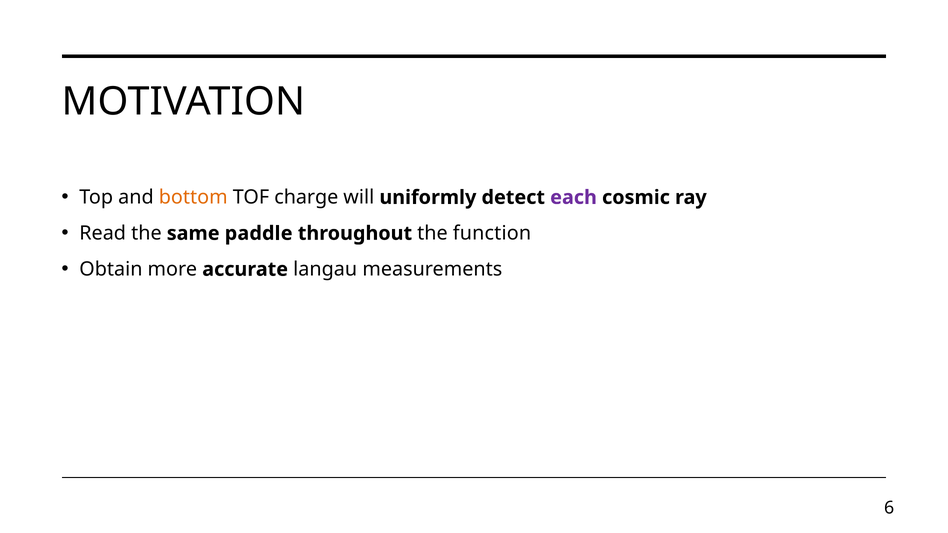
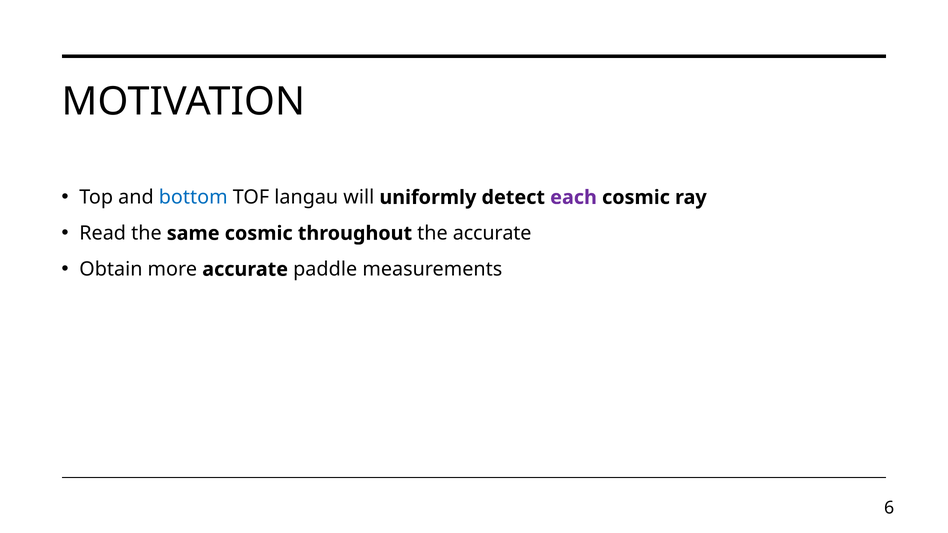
bottom colour: orange -> blue (193, 197)
charge: charge -> langau (306, 197)
same paddle: paddle -> cosmic (259, 233)
the function: function -> accurate (492, 233)
langau: langau -> paddle (325, 269)
